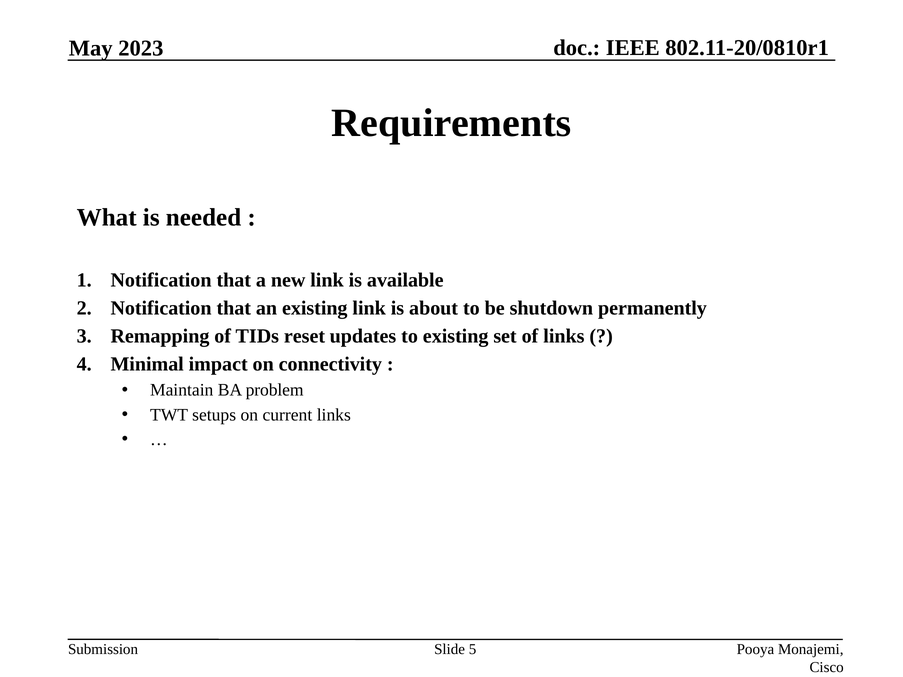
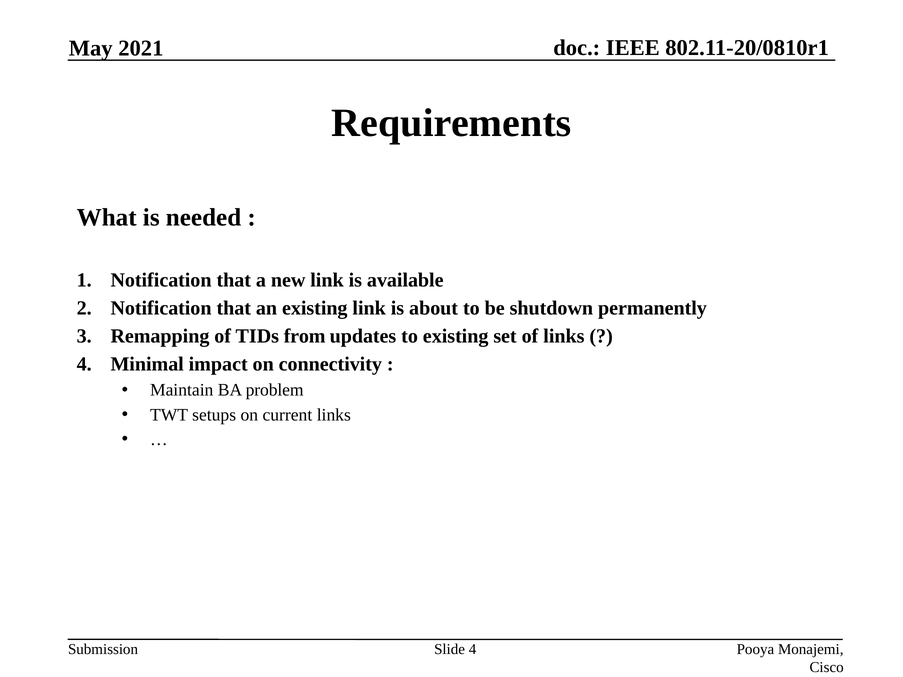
2023: 2023 -> 2021 (141, 48)
reset: reset -> from (305, 336)
Slide 5: 5 -> 4 (473, 650)
